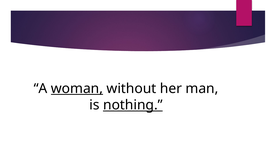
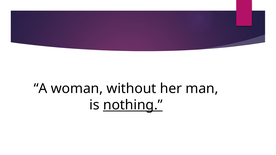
woman underline: present -> none (77, 89)
